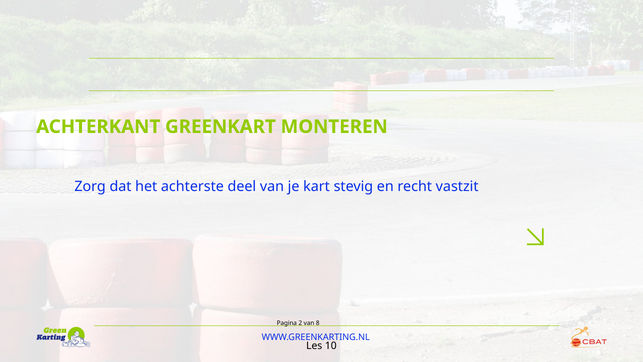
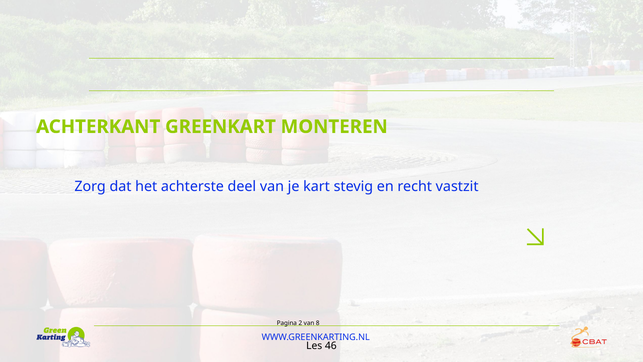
10: 10 -> 46 (331, 346)
